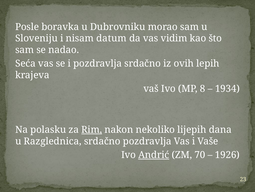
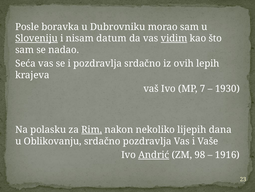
Sloveniju underline: none -> present (37, 38)
vidim underline: none -> present (174, 38)
8: 8 -> 7 (203, 88)
1934: 1934 -> 1930 (227, 88)
Razglednica: Razglednica -> Oblikovanju (53, 141)
70: 70 -> 98 (200, 154)
1926: 1926 -> 1916 (227, 154)
